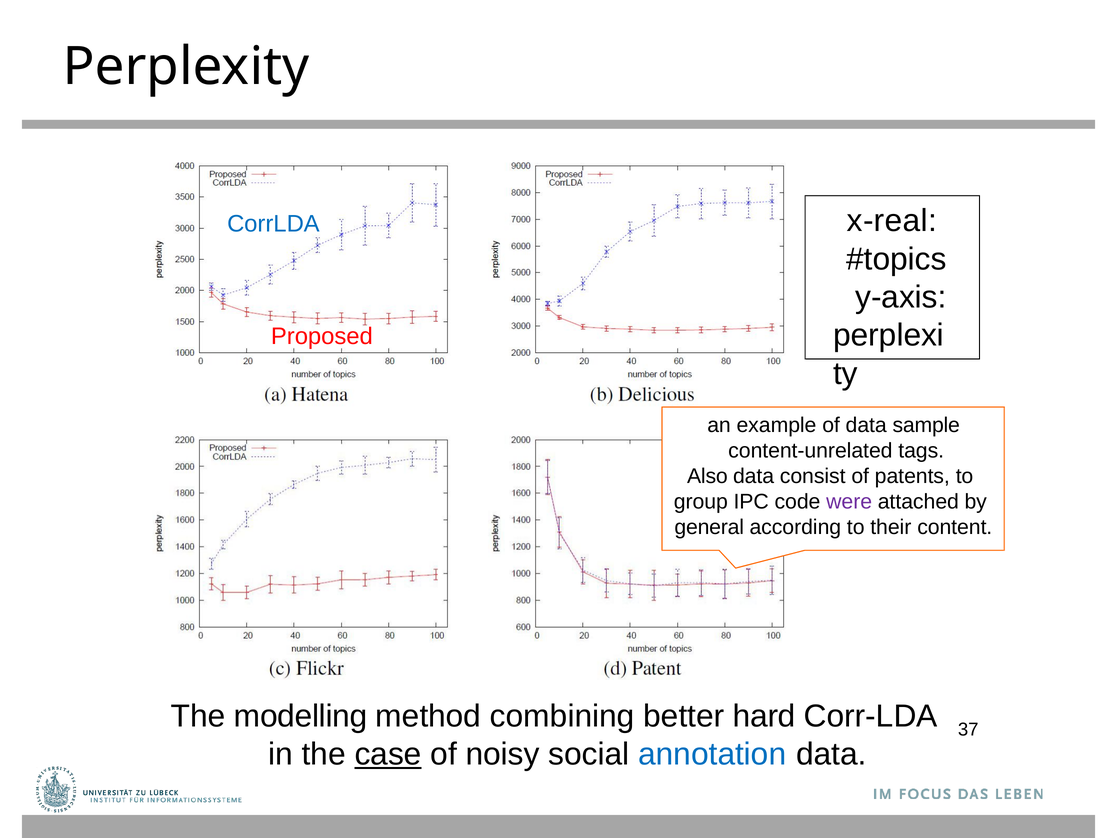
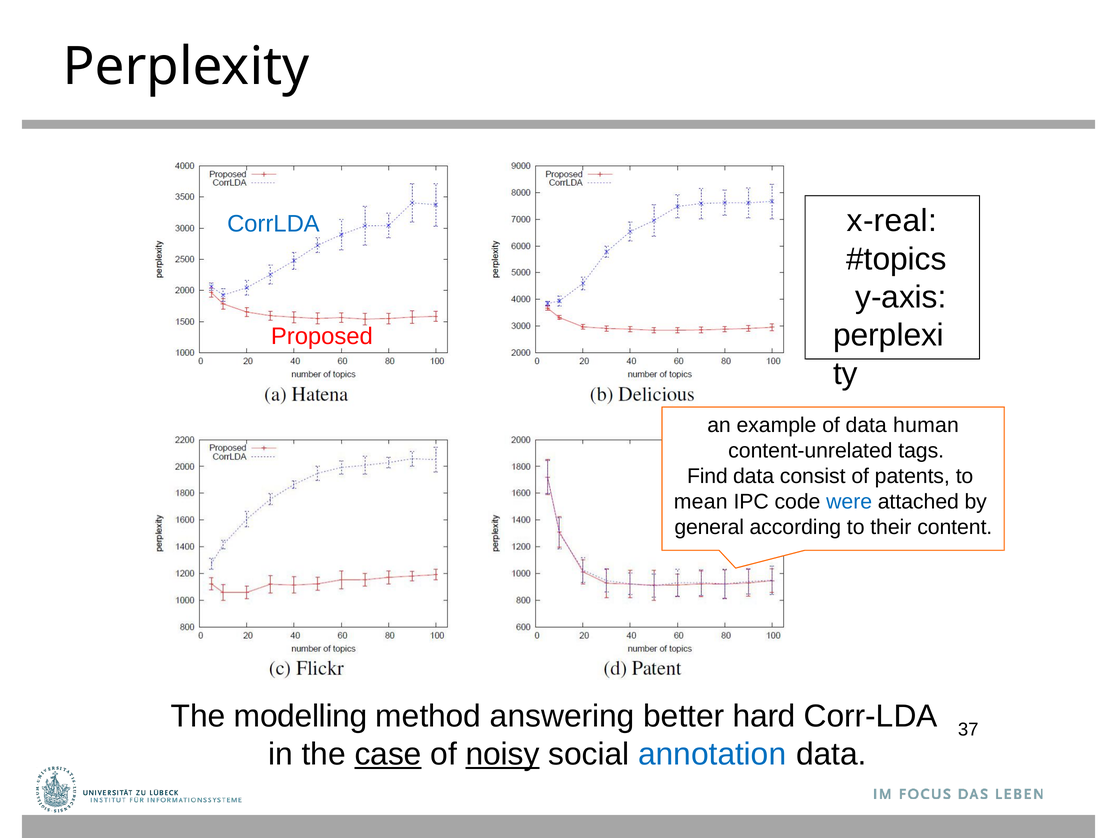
sample: sample -> human (926, 425)
Also: Also -> Find (707, 476)
group: group -> mean (701, 502)
were colour: purple -> blue (849, 502)
combining: combining -> answering (562, 716)
noisy underline: none -> present (503, 754)
